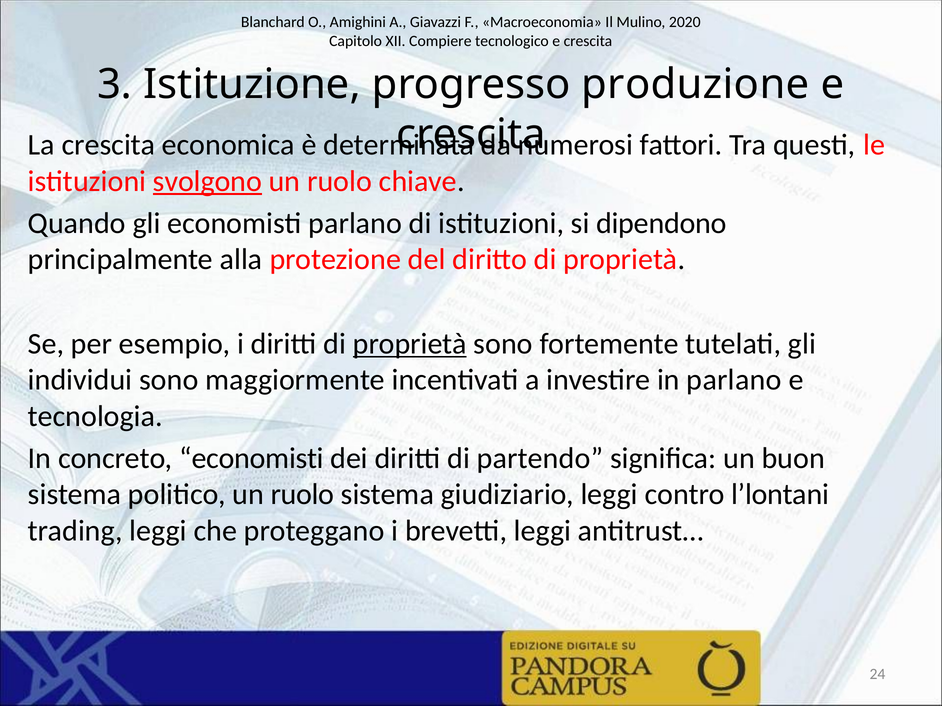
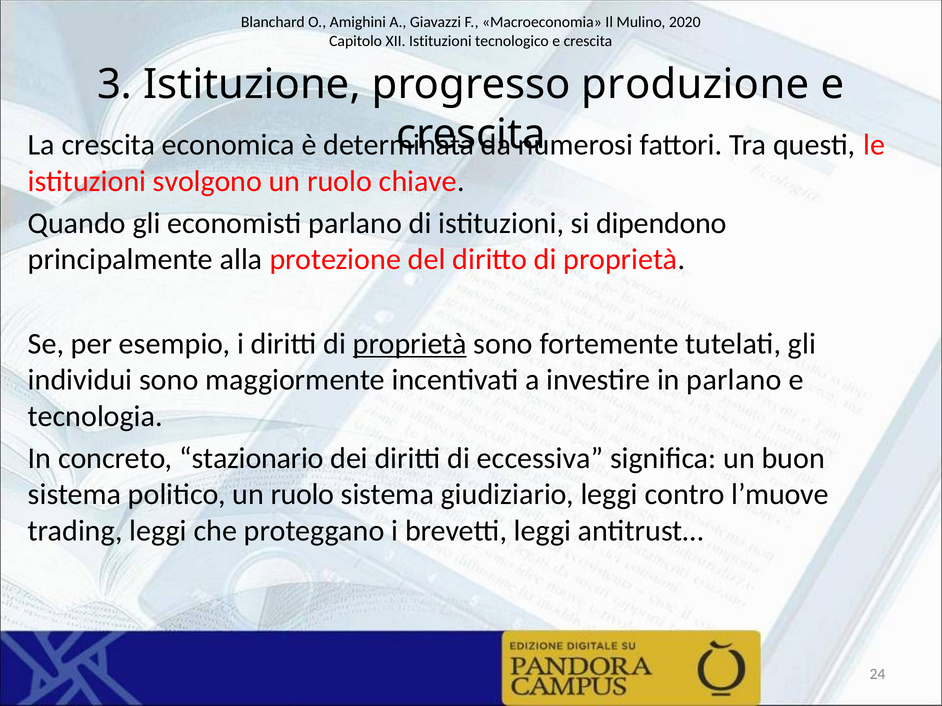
Compiere: Compiere -> Istituzioni (440, 41)
svolgono underline: present -> none (208, 181)
concreto economisti: economisti -> stazionario (251, 459)
partendo: partendo -> eccessiva (540, 459)
l’lontani: l’lontani -> l’muove (780, 495)
